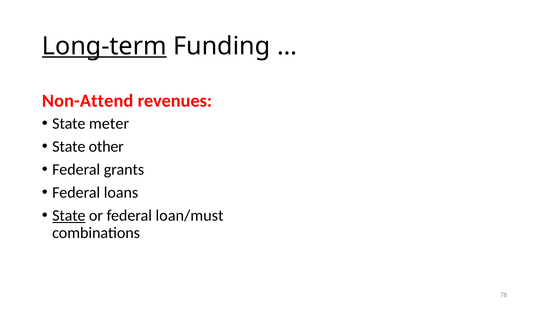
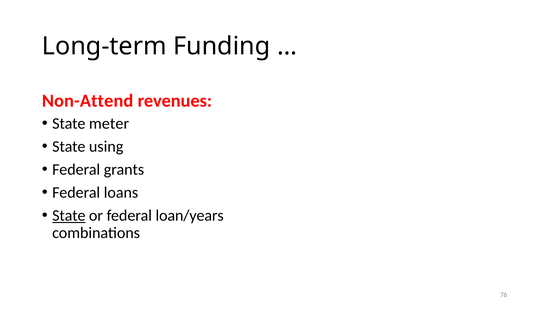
Long-term underline: present -> none (104, 46)
other: other -> using (106, 146)
loan/must: loan/must -> loan/years (190, 216)
